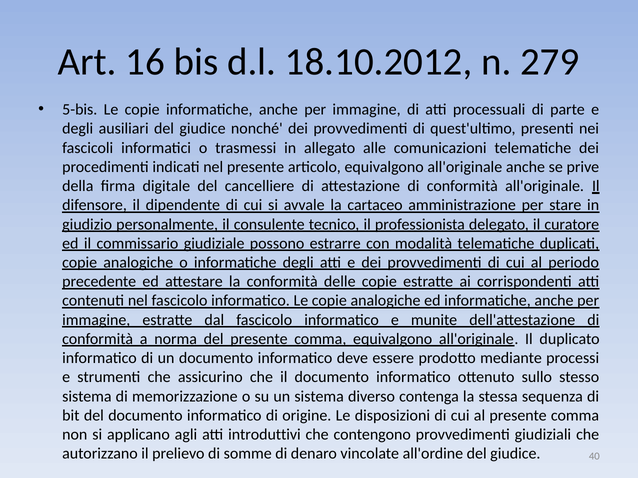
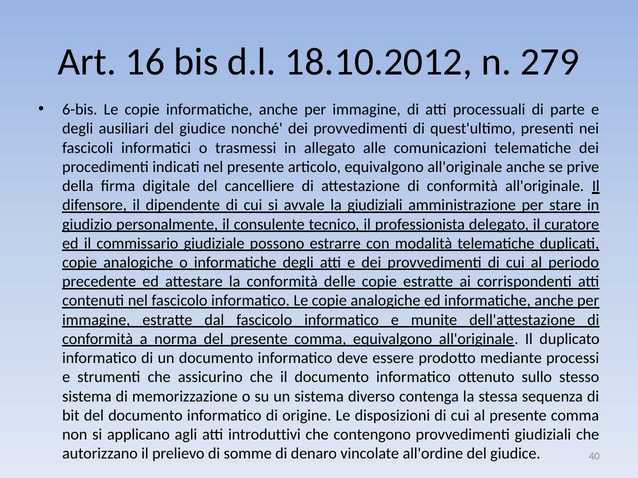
5-bis: 5-bis -> 6-bis (80, 110)
la cartaceo: cartaceo -> giudiziali (375, 205)
